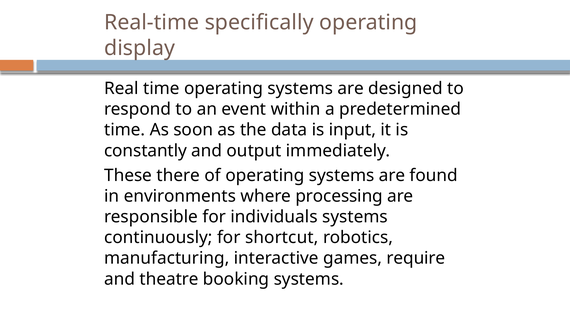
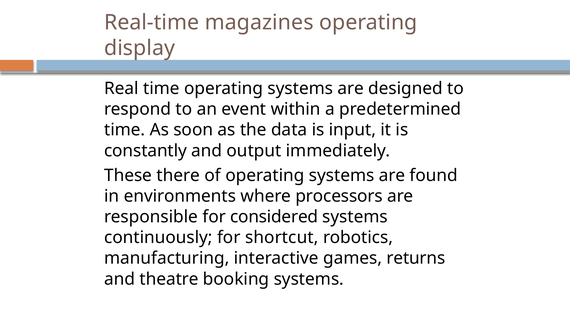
specifically: specifically -> magazines (259, 23)
processing: processing -> processors (339, 196)
individuals: individuals -> considered (274, 217)
require: require -> returns (416, 258)
